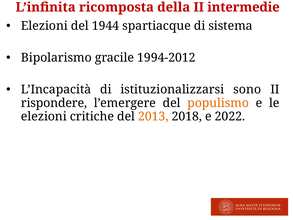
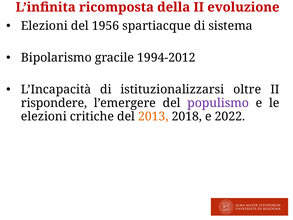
intermedie: intermedie -> evoluzione (243, 7)
1944: 1944 -> 1956 (106, 26)
sono: sono -> oltre (247, 89)
populismo colour: orange -> purple (218, 103)
